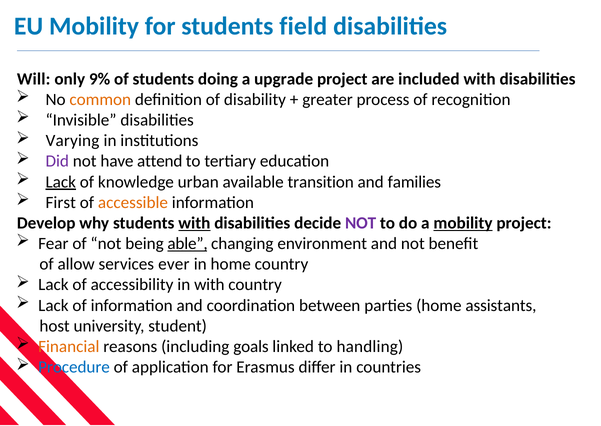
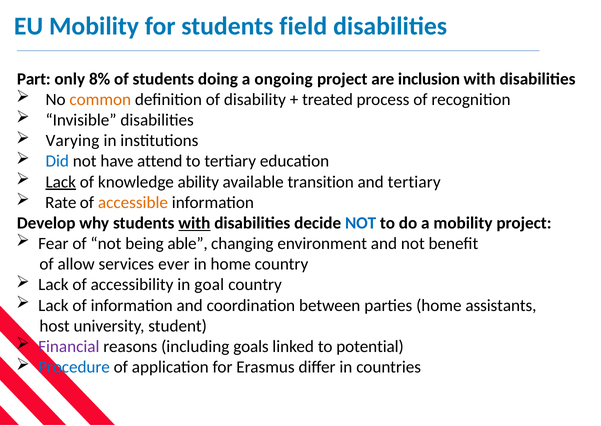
Will: Will -> Part (34, 79)
9%: 9% -> 8% (100, 79)
upgrade: upgrade -> ongoing (284, 79)
included: included -> inclusion (429, 79)
greater: greater -> treated (328, 100)
Did colour: purple -> blue (57, 161)
urban: urban -> ability (198, 182)
and families: families -> tertiary (414, 182)
First: First -> Rate (61, 202)
NOT colour: purple -> blue (361, 223)
mobility underline: present -> none (463, 223)
able underline: present -> none (188, 244)
in with: with -> goal (209, 285)
Financial colour: orange -> purple (69, 346)
handling: handling -> potential (370, 346)
